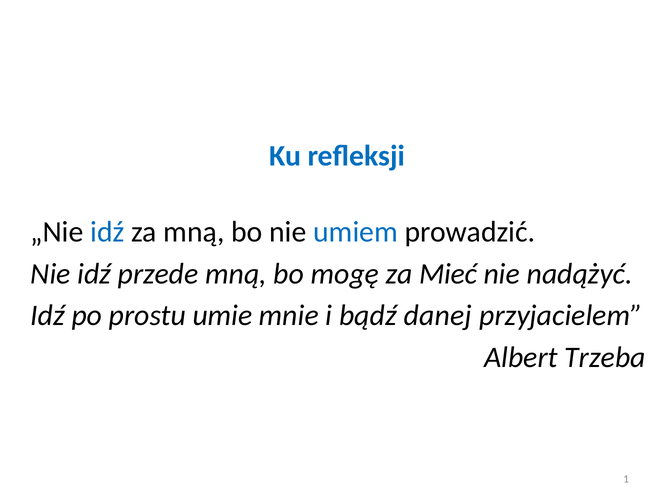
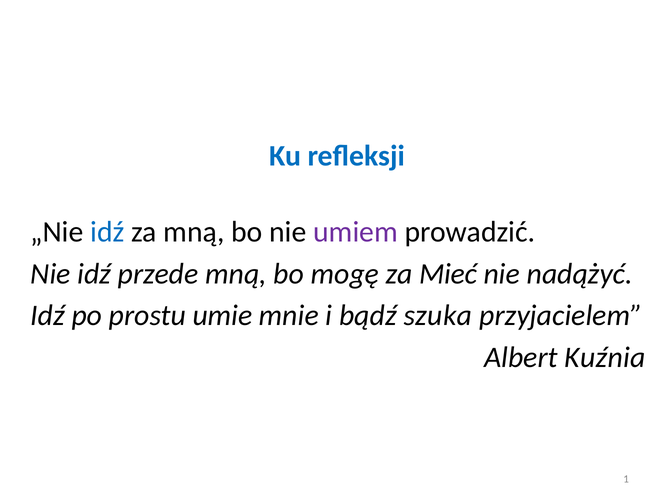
umiem colour: blue -> purple (356, 232)
danej: danej -> szuka (438, 315)
Trzeba: Trzeba -> Kuźnia (605, 357)
